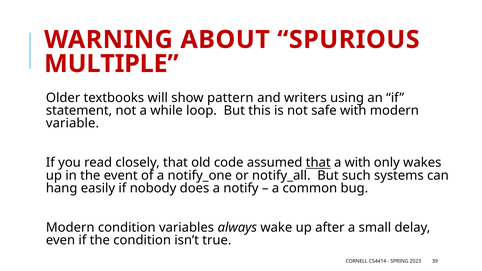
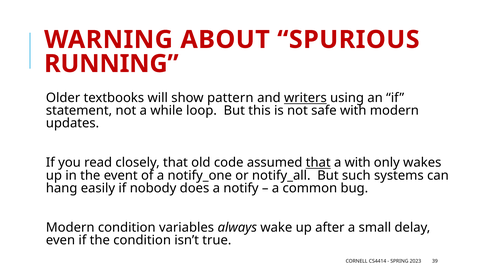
MULTIPLE: MULTIPLE -> RUNNING (111, 64)
writers underline: none -> present (305, 98)
variable: variable -> updates (73, 123)
